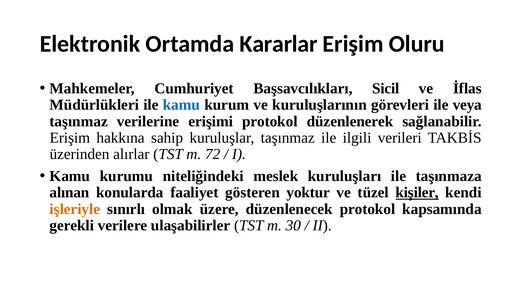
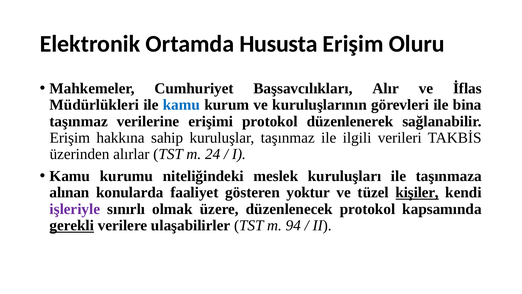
Kararlar: Kararlar -> Hususta (279, 44)
Sicil: Sicil -> Alır (386, 88)
veya: veya -> bina (467, 105)
72: 72 -> 24 (213, 154)
işleriyle colour: orange -> purple (75, 209)
gerekli underline: none -> present (72, 225)
30: 30 -> 94 (293, 225)
